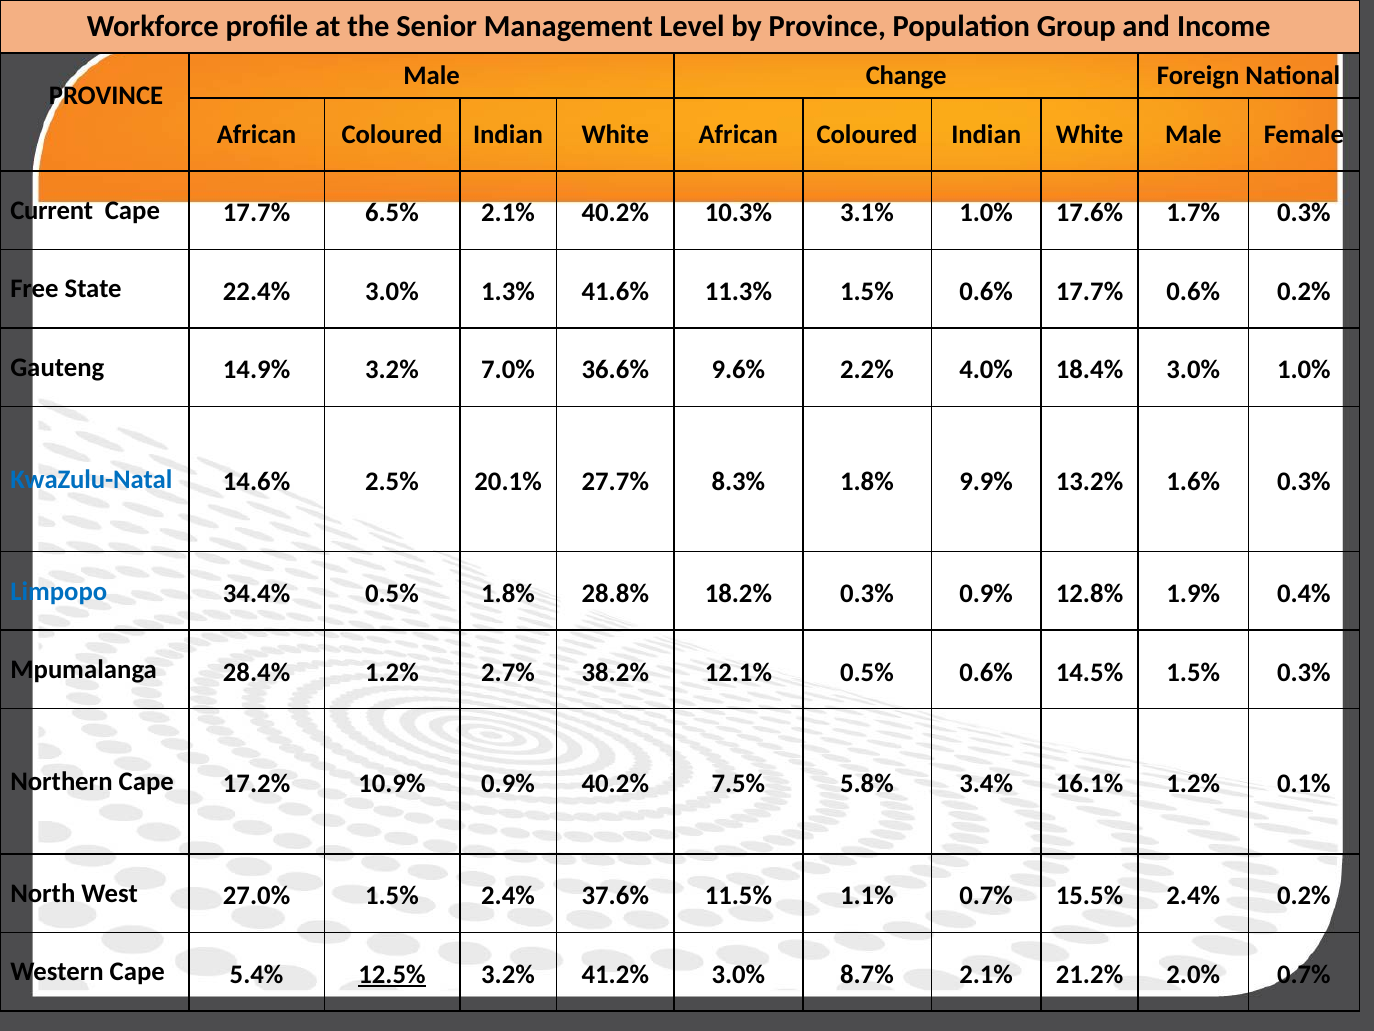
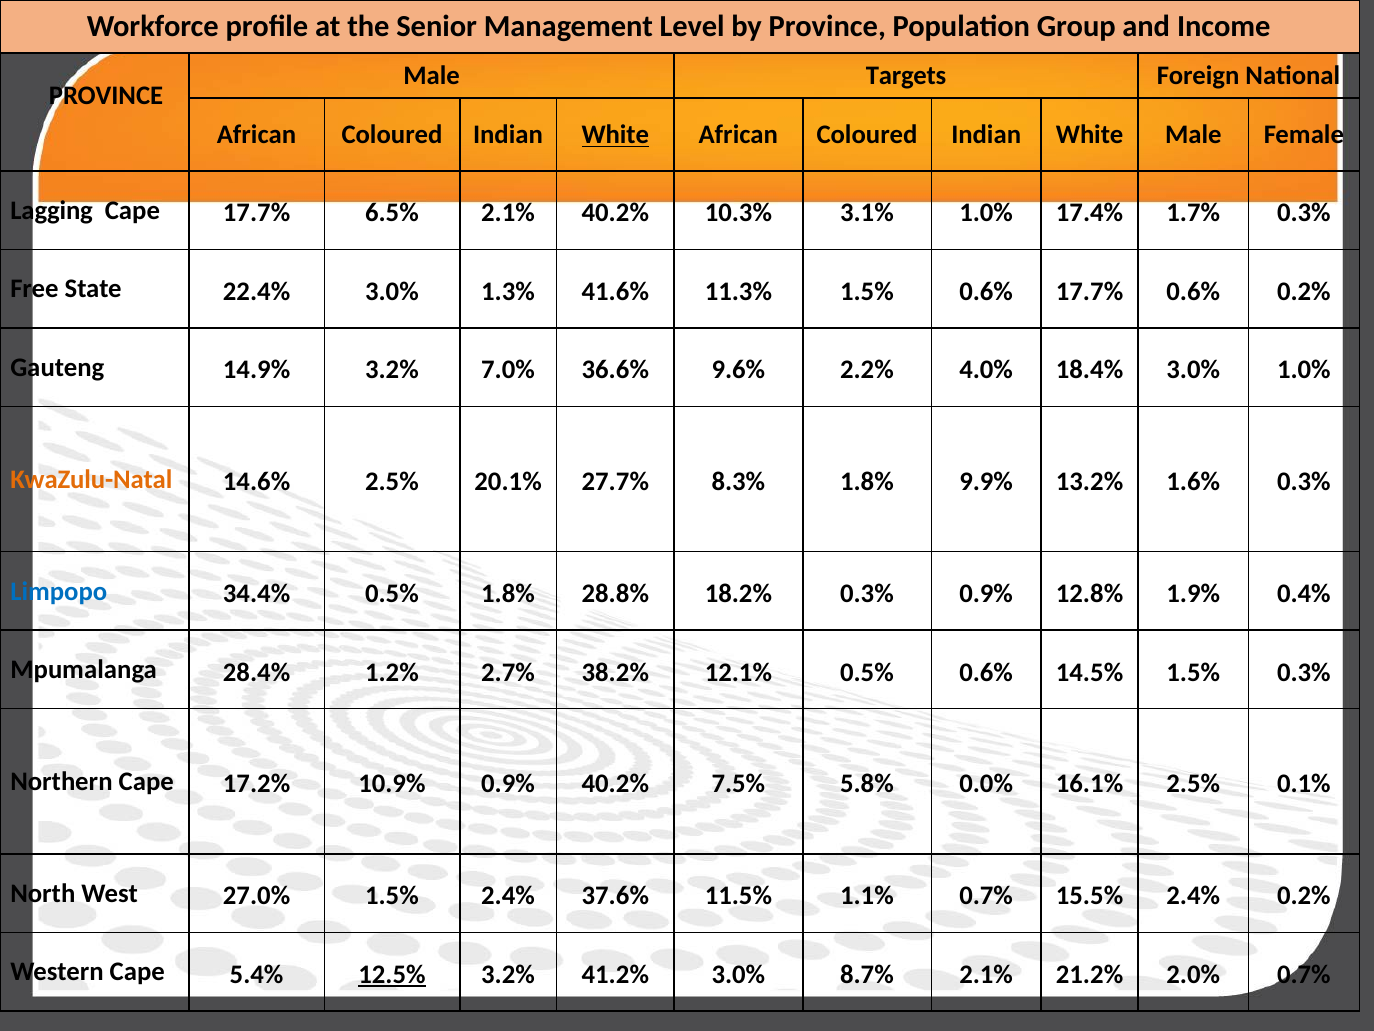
Change: Change -> Targets (906, 76)
White underline: none -> present (615, 135)
Current: Current -> Lagging (52, 210)
17.6%: 17.6% -> 17.4% (1090, 213)
KwaZulu-Natal colour: blue -> orange (91, 479)
3.4%: 3.4% -> 0.0% (986, 784)
16.1% 1.2%: 1.2% -> 2.5% (1193, 784)
